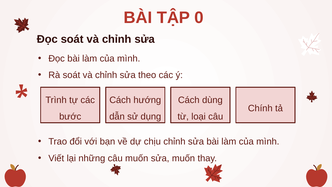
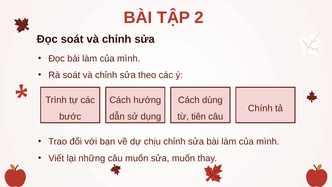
0: 0 -> 2 (199, 18)
loại: loại -> tiên (199, 117)
